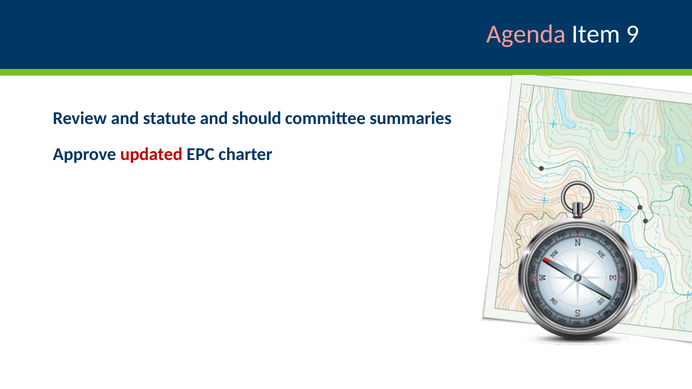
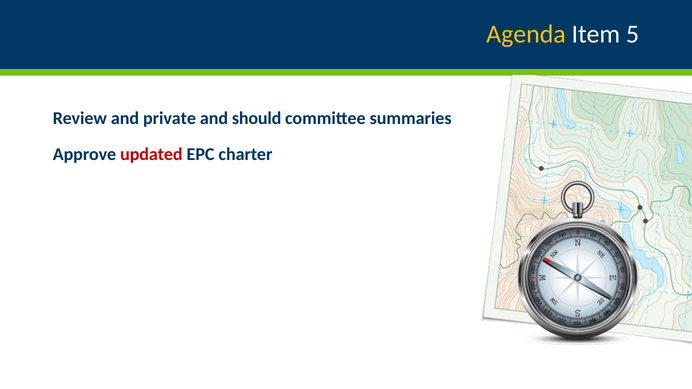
Agenda colour: pink -> yellow (526, 34)
9: 9 -> 5 (633, 34)
statute: statute -> private (170, 118)
